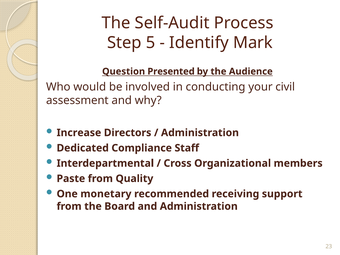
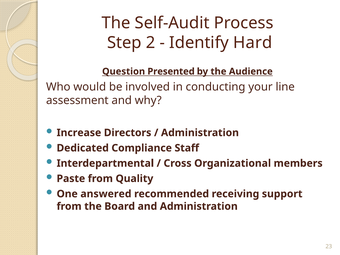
5: 5 -> 2 (151, 43)
Mark: Mark -> Hard (253, 43)
civil: civil -> line (285, 87)
monetary: monetary -> answered (106, 194)
